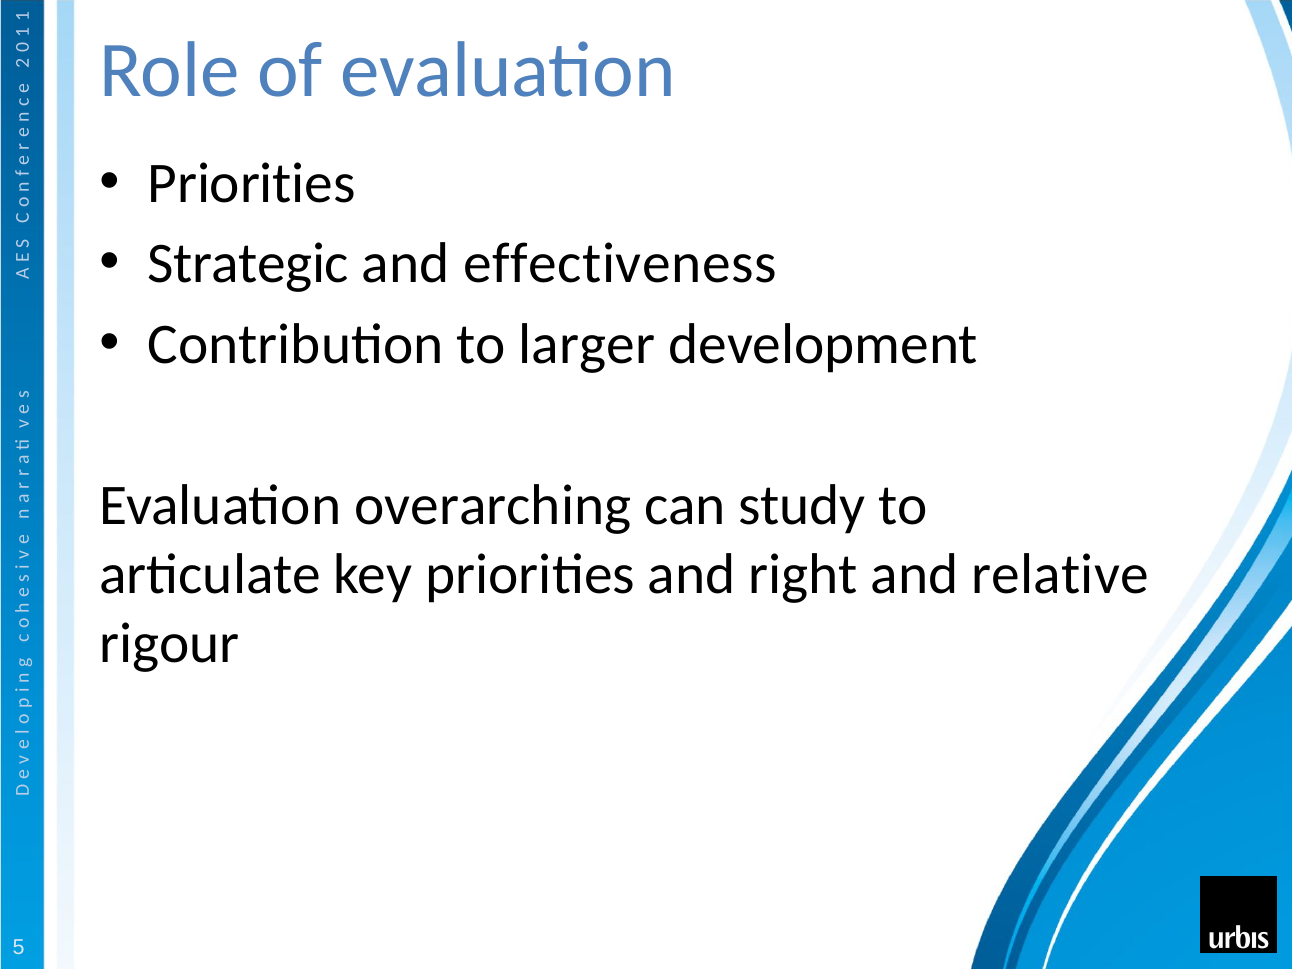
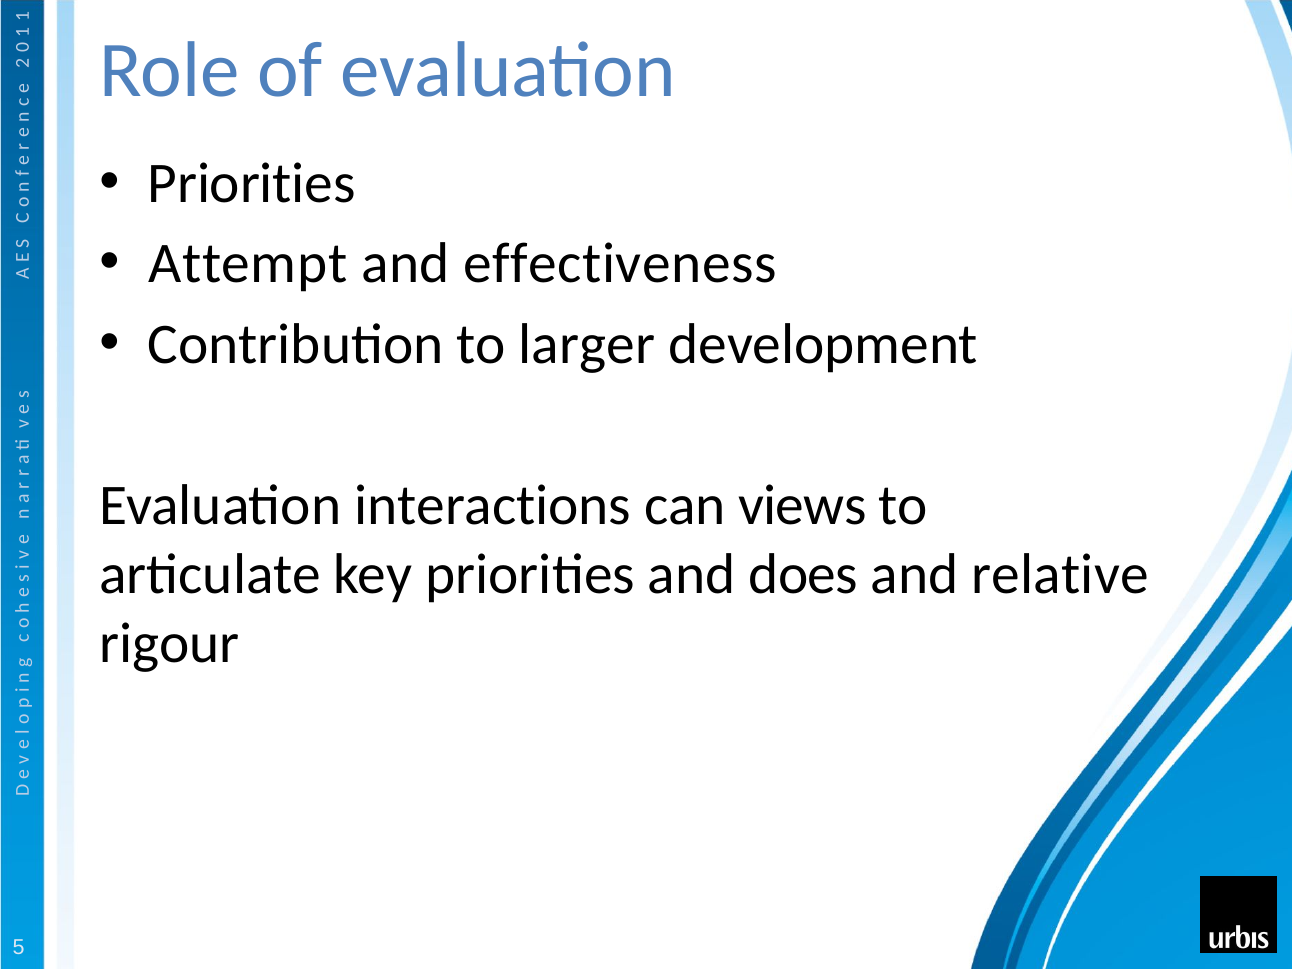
Strategic: Strategic -> Attempt (248, 264)
overarching: overarching -> interactions (493, 505)
study: study -> views (802, 505)
right: right -> does (804, 574)
